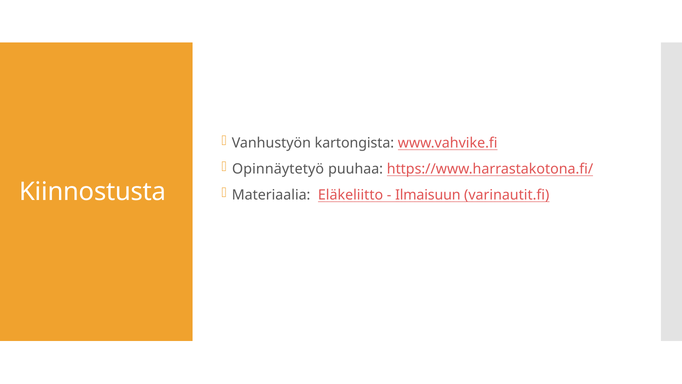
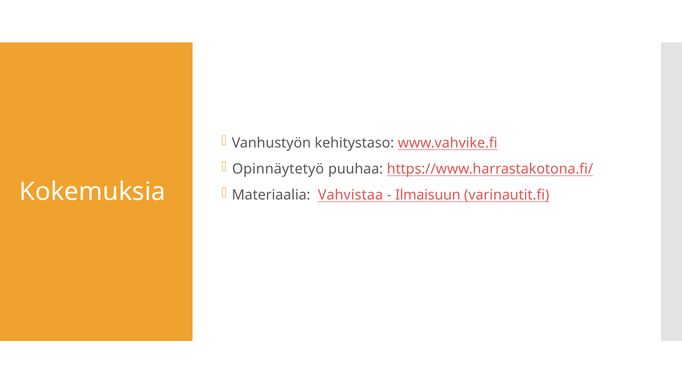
kartongista: kartongista -> kehitystaso (354, 143)
Kiinnostusta: Kiinnostusta -> Kokemuksia (92, 191)
Eläkeliitto: Eläkeliitto -> Vahvistaa (350, 195)
